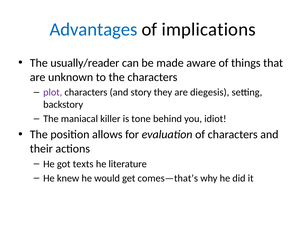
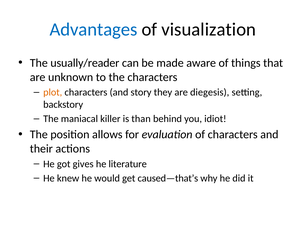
implications: implications -> visualization (209, 30)
plot colour: purple -> orange (53, 93)
tone: tone -> than (141, 119)
texts: texts -> gives (83, 164)
comes—that’s: comes—that’s -> caused—that’s (168, 179)
